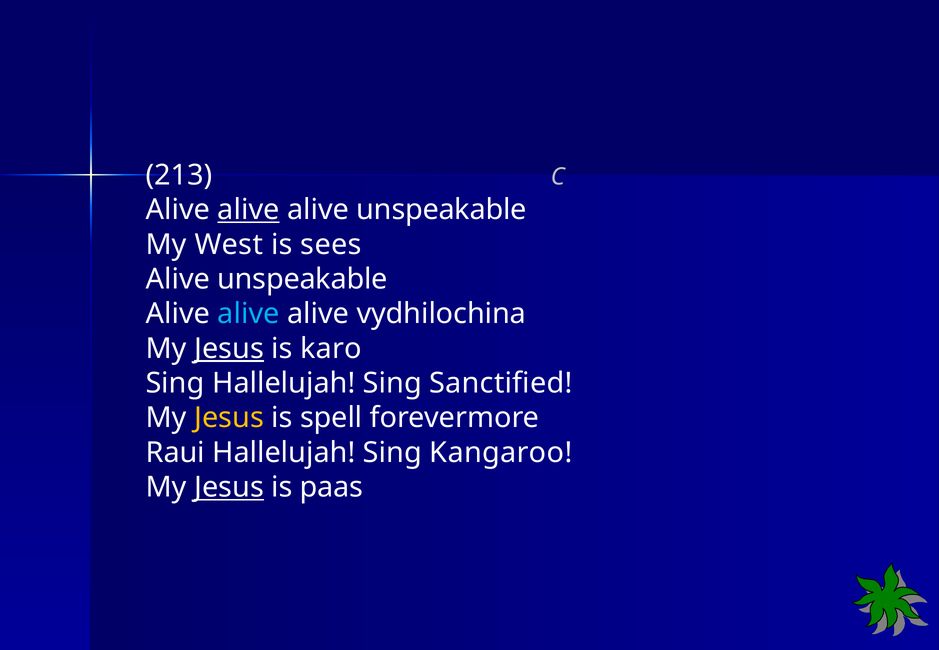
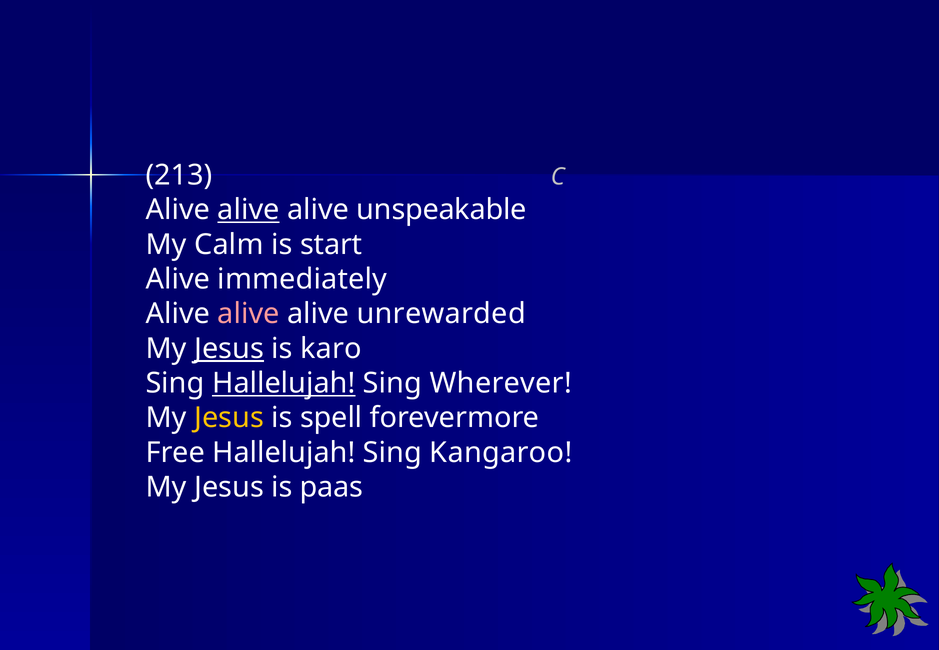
West: West -> Calm (229, 245)
sees: sees -> start (331, 245)
unspeakable: unspeakable -> immediately (302, 279)
alive colour: light blue -> pink (249, 314)
vydhilochina: vydhilochina -> unrewarded (441, 314)
Hallelujah underline: none -> present (284, 383)
Sanctified: Sanctified -> Wherever (501, 383)
Raui: Raui -> Free (175, 453)
Jesus underline: present -> none (229, 487)
